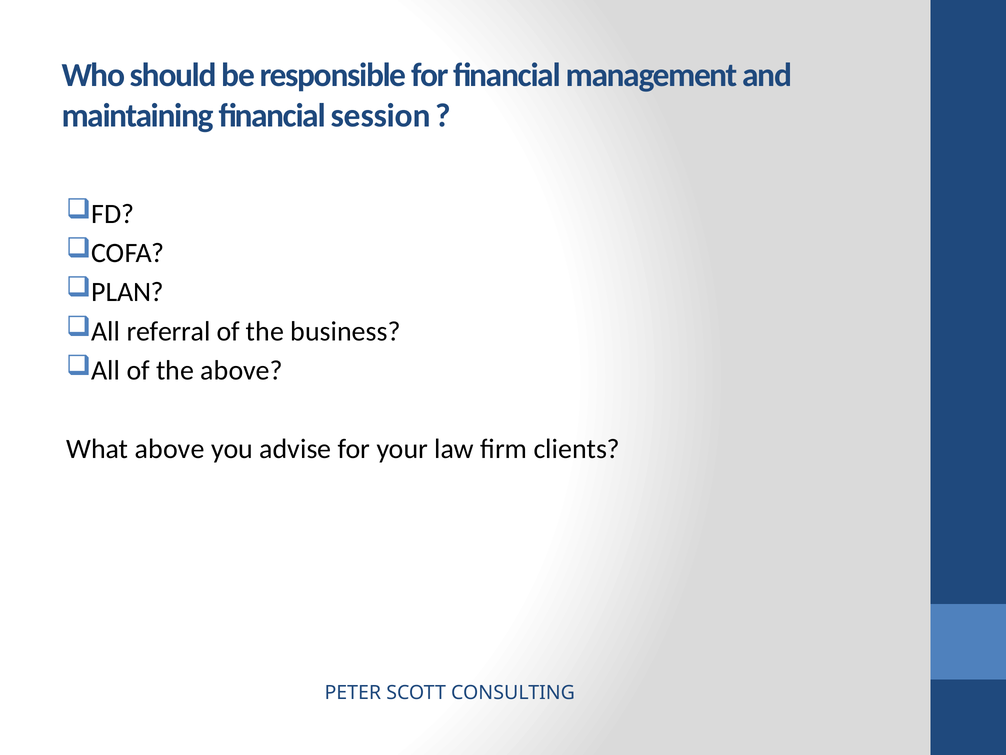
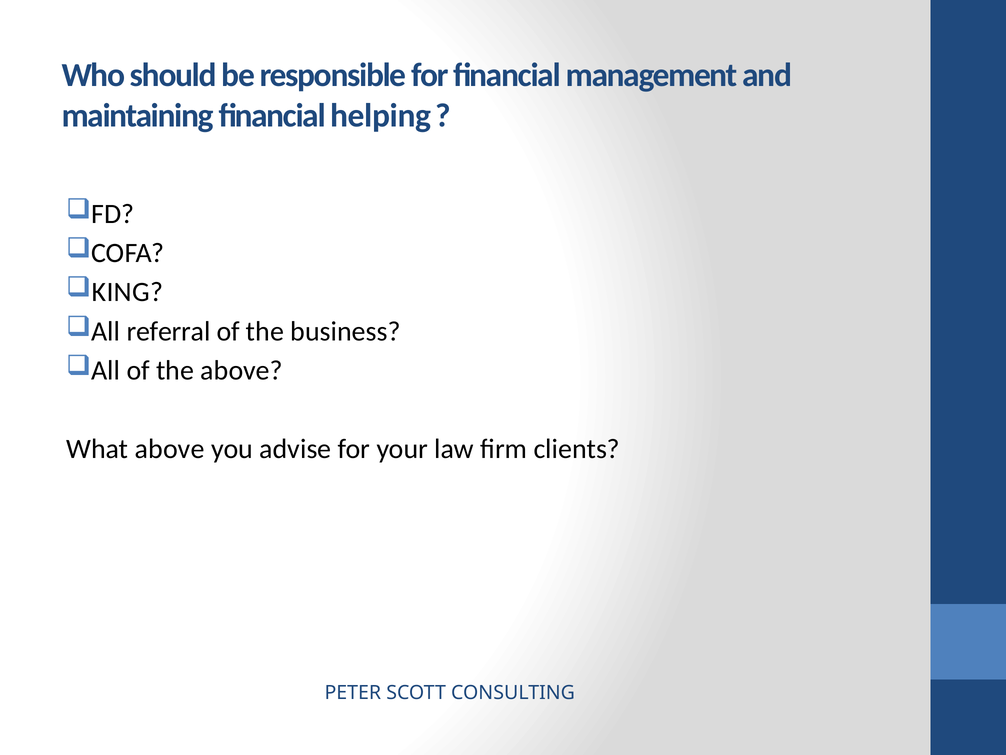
session: session -> helping (381, 116)
PLAN: PLAN -> KING (127, 292)
